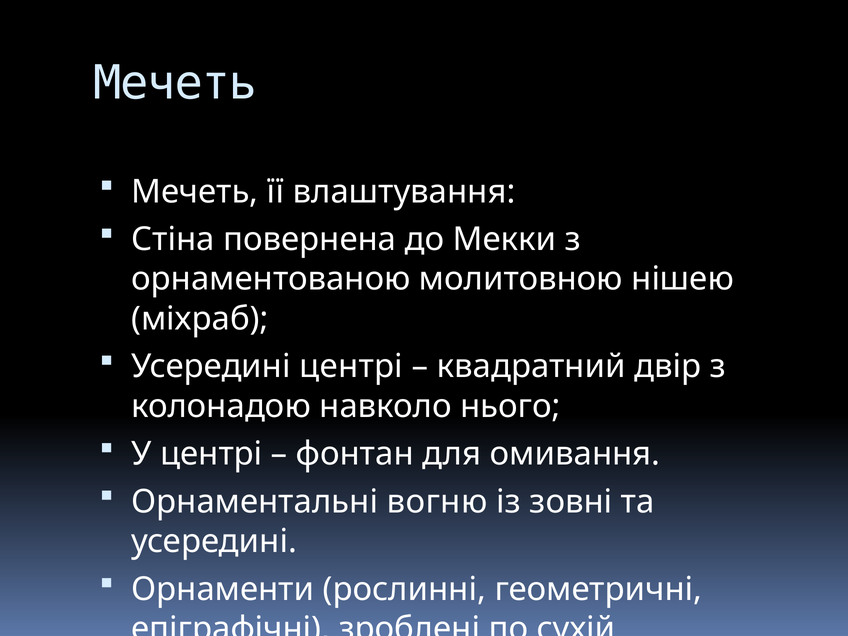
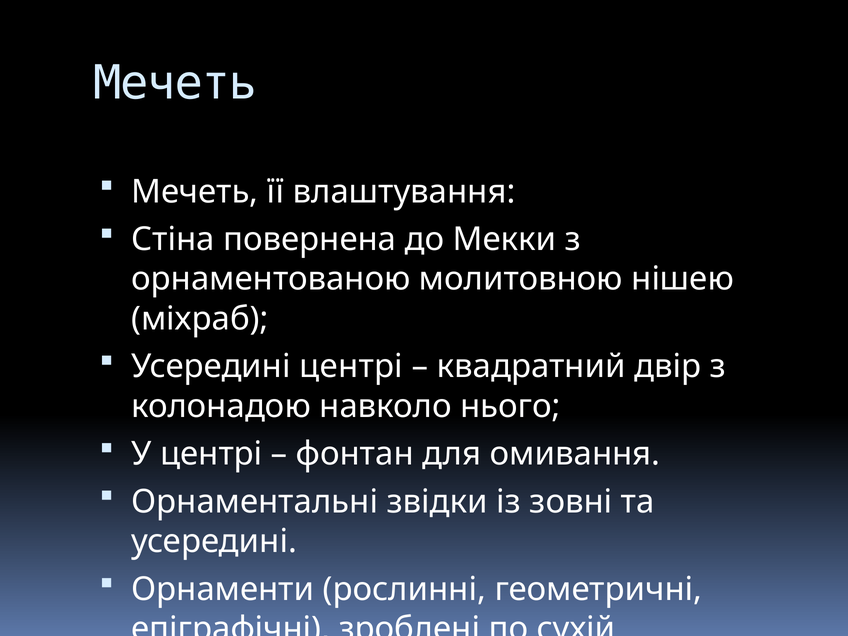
вогню: вогню -> звідки (437, 502)
